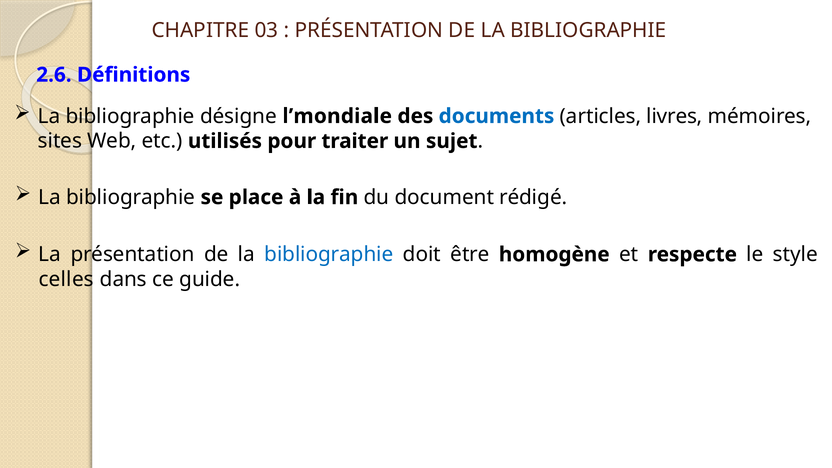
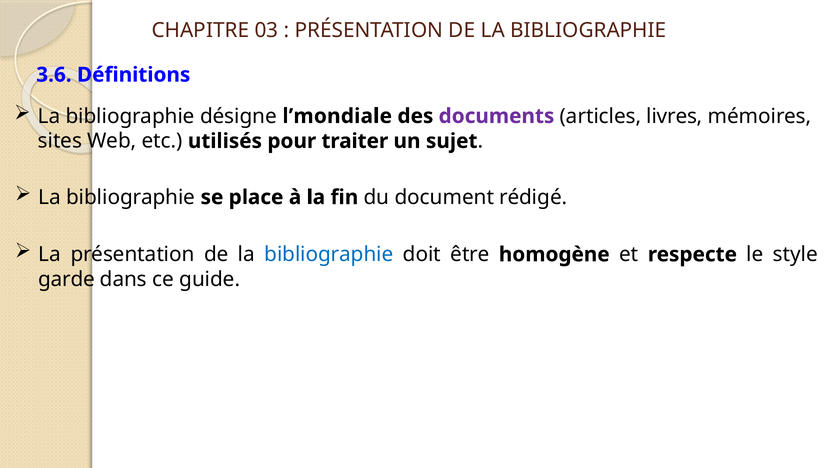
2.6: 2.6 -> 3.6 (54, 75)
documents colour: blue -> purple (496, 116)
celles: celles -> garde (67, 279)
